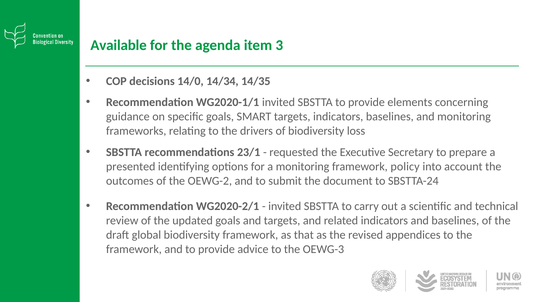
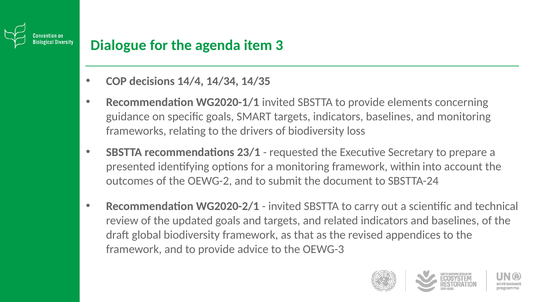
Available: Available -> Dialogue (118, 45)
14/0: 14/0 -> 14/4 (190, 81)
policy: policy -> within (405, 166)
